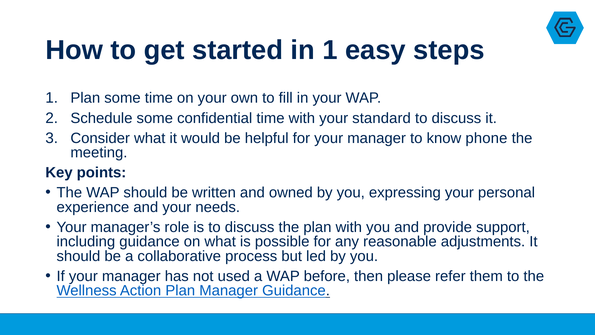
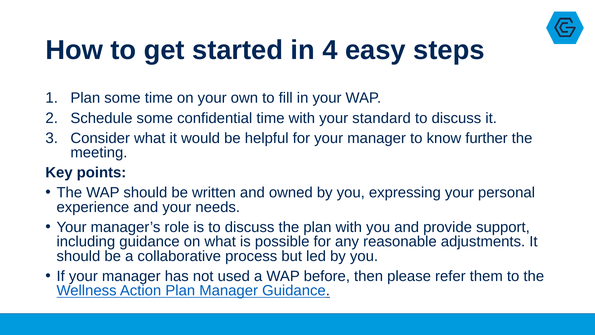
in 1: 1 -> 4 (330, 50)
phone: phone -> further (487, 138)
